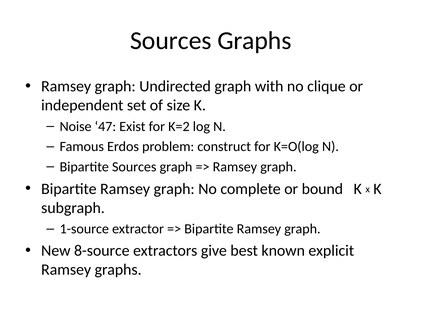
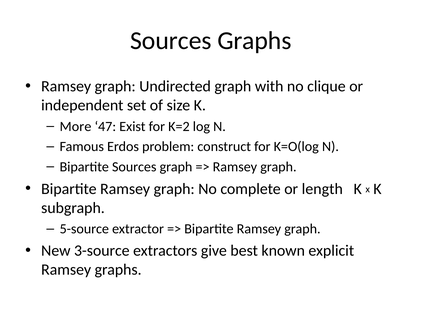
Noise: Noise -> More (75, 127)
bound: bound -> length (322, 189)
1-source: 1-source -> 5-source (84, 229)
8-source: 8-source -> 3-source (102, 251)
